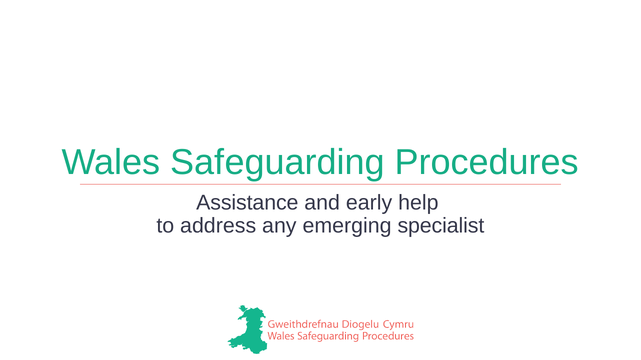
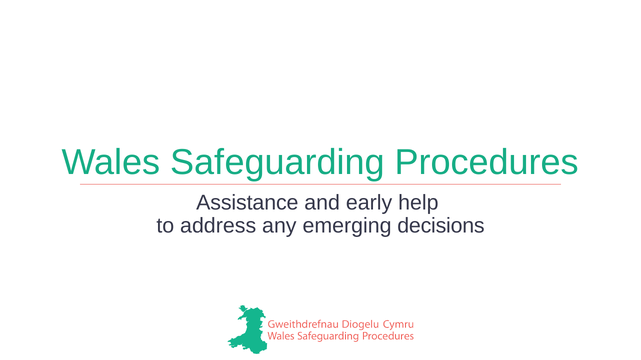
specialist: specialist -> decisions (441, 226)
